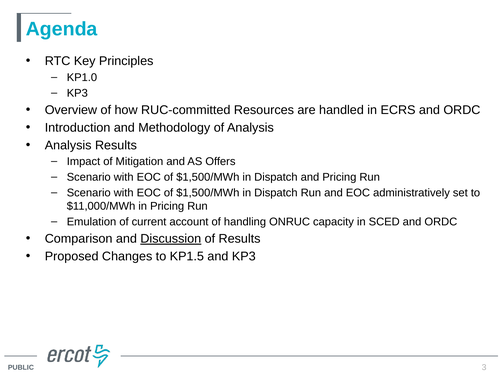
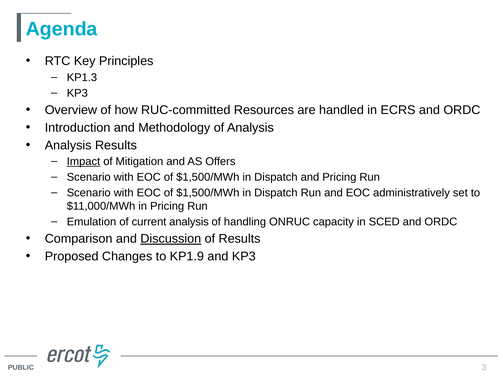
KP1.0: KP1.0 -> KP1.3 (82, 78)
Impact underline: none -> present (83, 162)
current account: account -> analysis (189, 222)
KP1.5: KP1.5 -> KP1.9 (187, 256)
